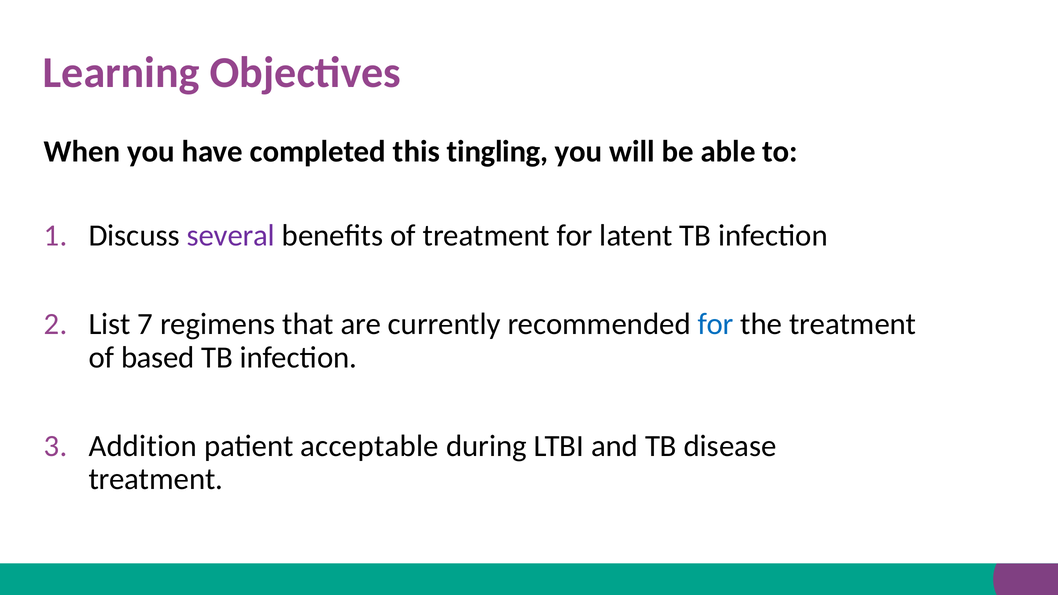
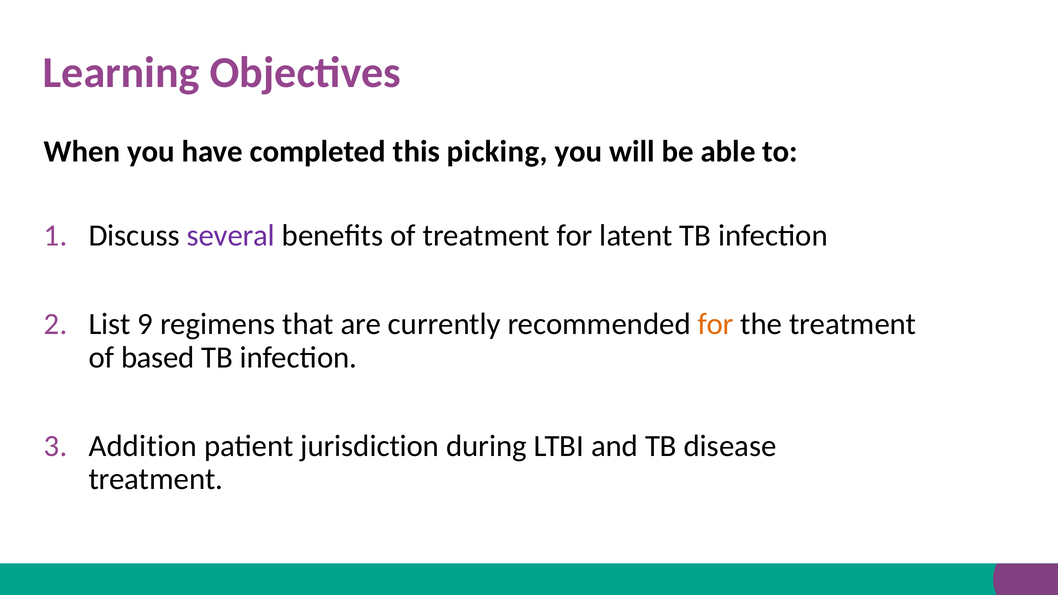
tingling: tingling -> picking (497, 152)
7: 7 -> 9 (145, 324)
for colour: blue -> orange (716, 324)
acceptable: acceptable -> jurisdiction (370, 446)
